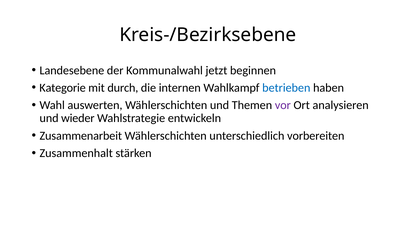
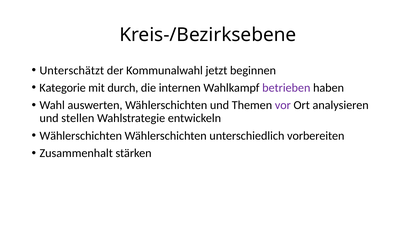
Landesebene: Landesebene -> Unterschätzt (72, 70)
betrieben colour: blue -> purple (286, 88)
wieder: wieder -> stellen (78, 118)
Zusammenarbeit: Zusammenarbeit -> Wählerschichten (81, 136)
